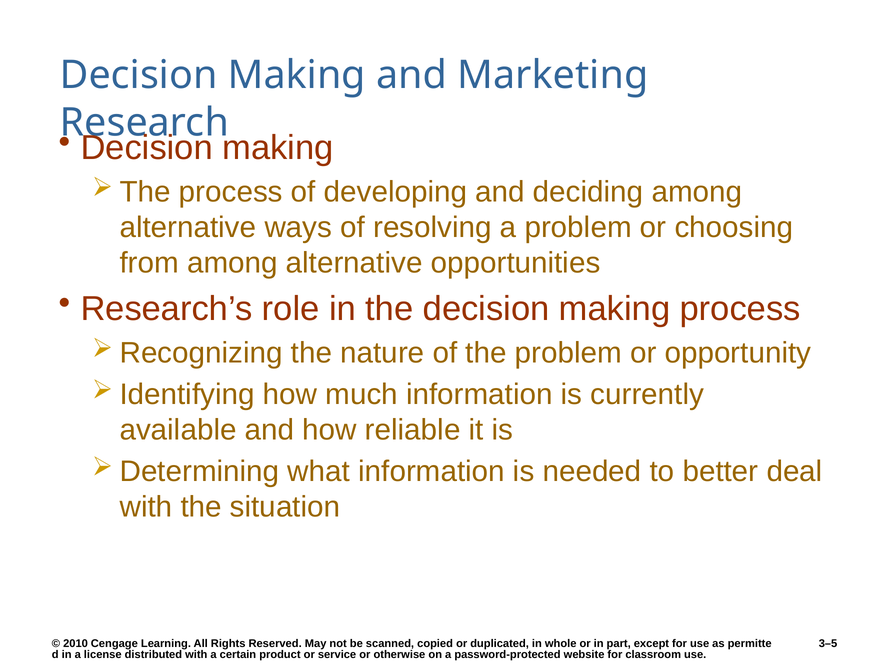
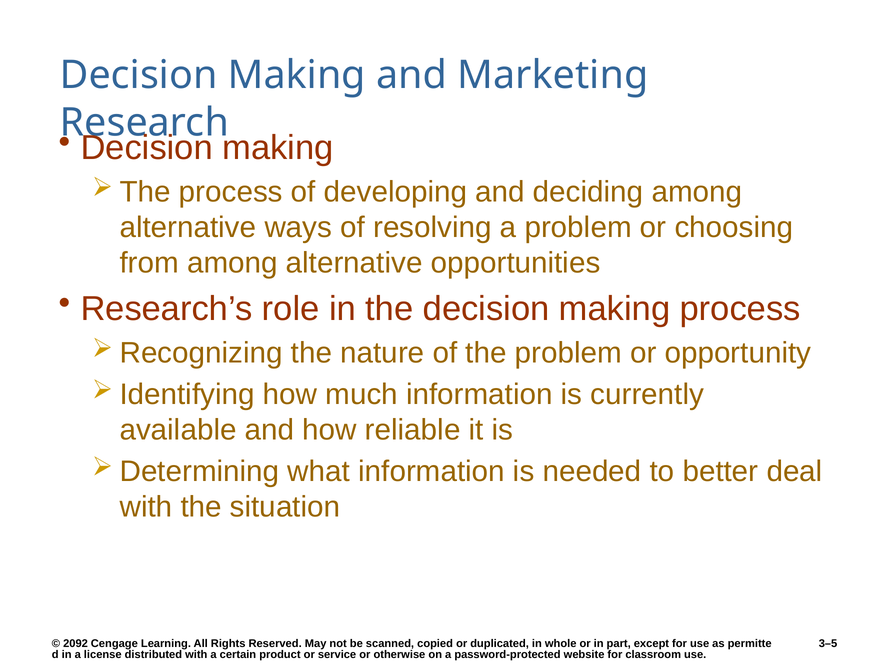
2010: 2010 -> 2092 (76, 643)
